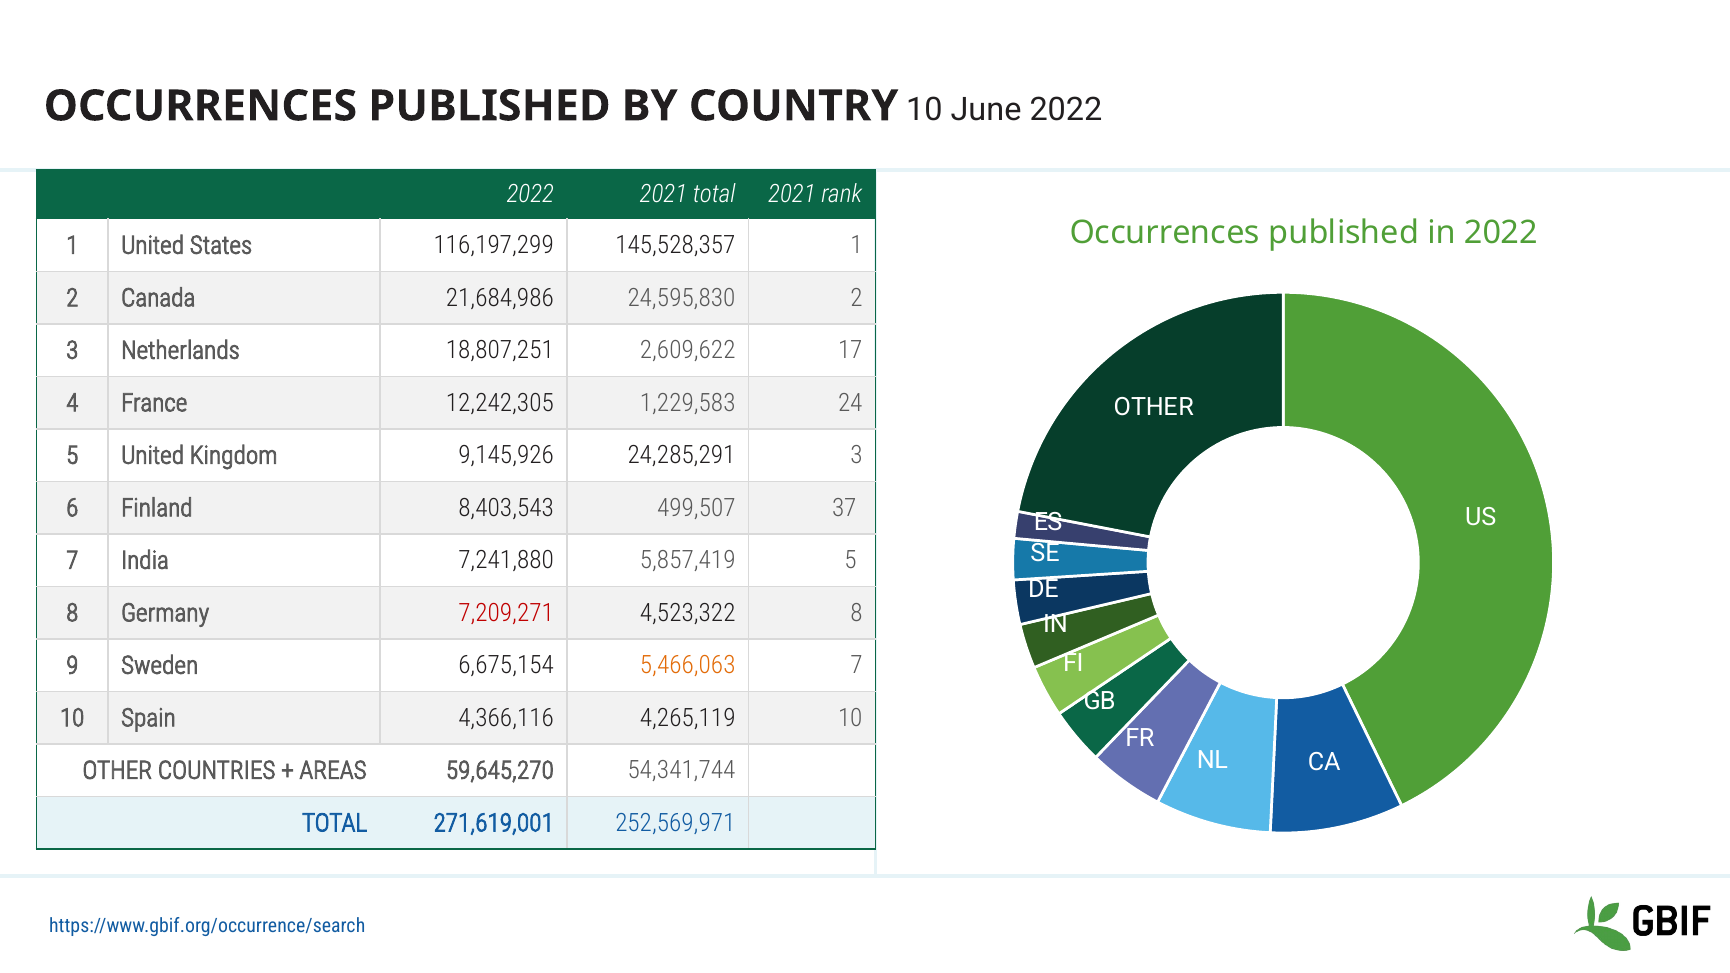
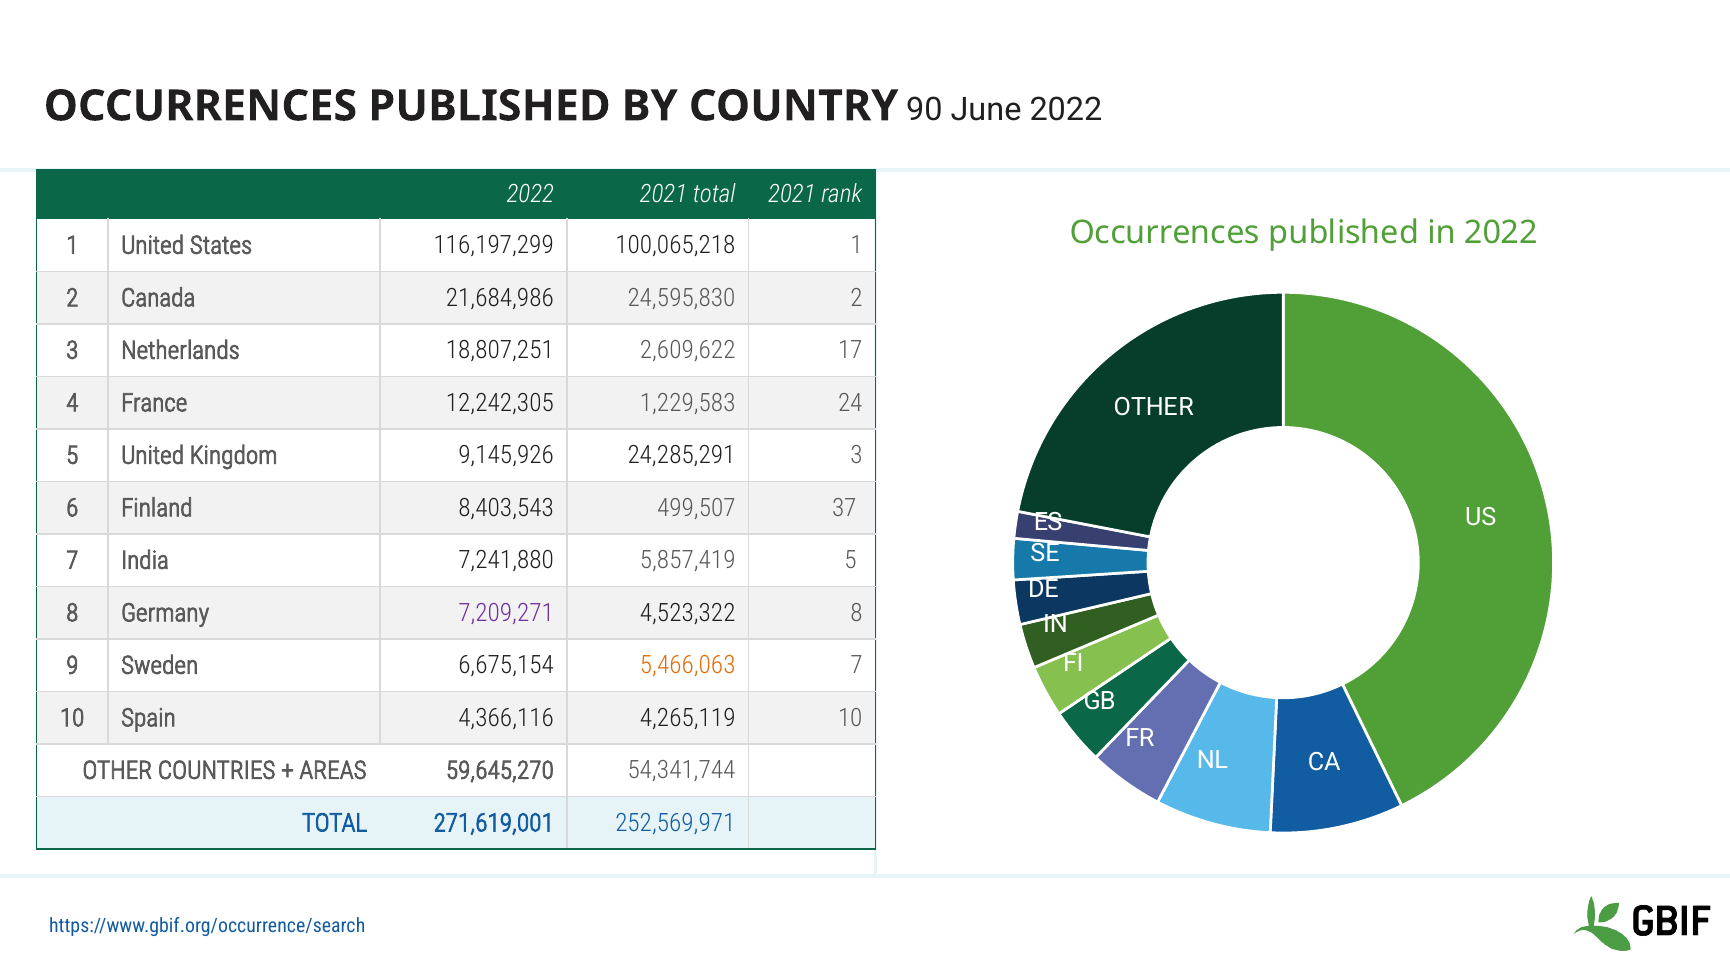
COUNTRY 10: 10 -> 90 (924, 110)
145,528,357: 145,528,357 -> 100,065,218 (675, 245)
7,209,271 colour: red -> purple (506, 613)
